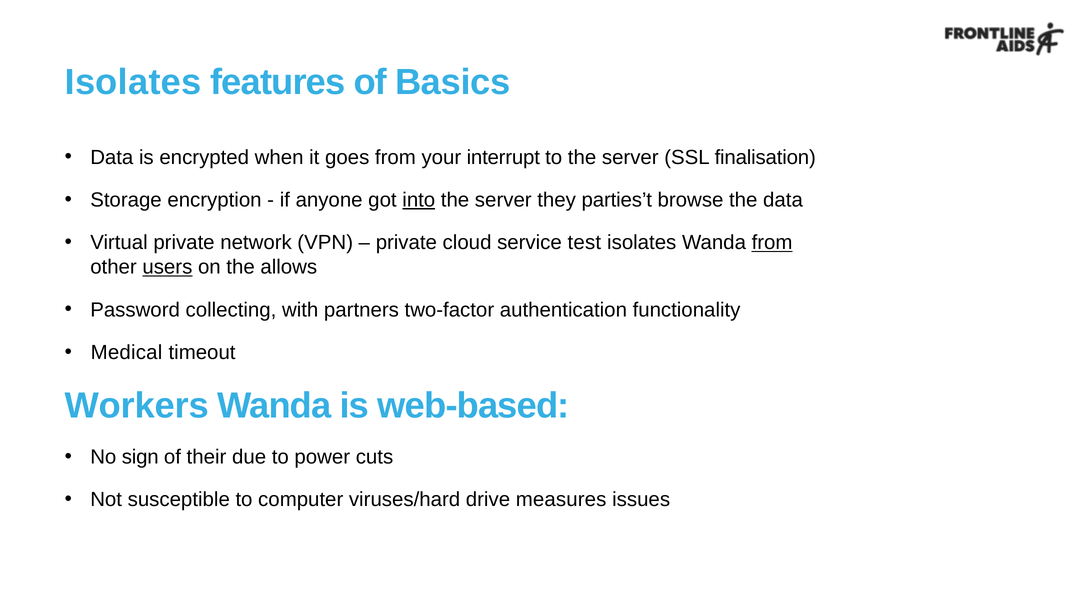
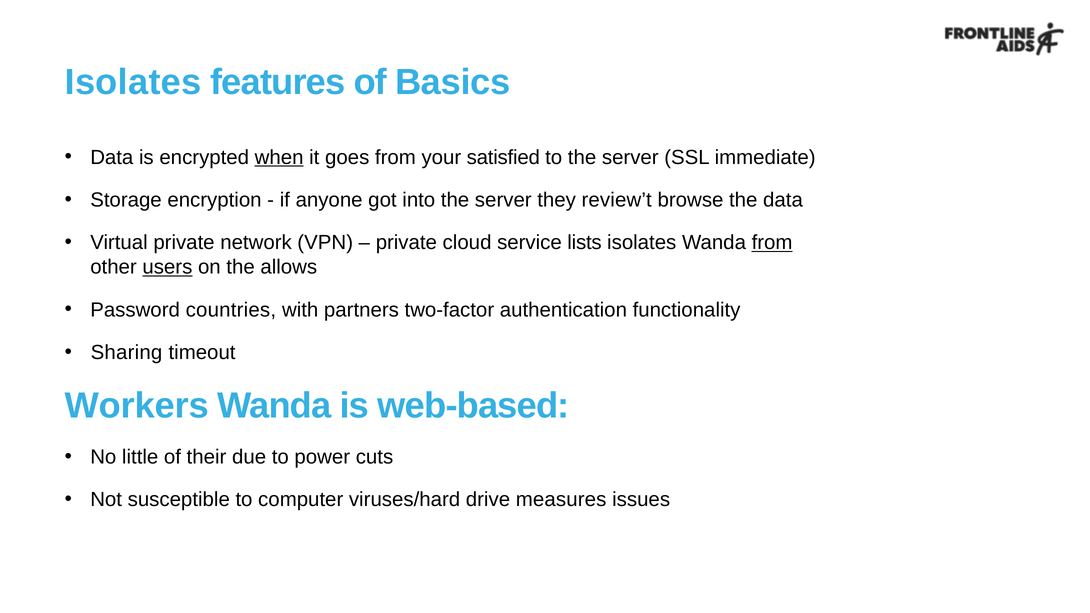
when underline: none -> present (279, 157)
interrupt: interrupt -> satisfied (503, 157)
finalisation: finalisation -> immediate (765, 157)
into underline: present -> none (419, 200)
parties’t: parties’t -> review’t (617, 200)
test: test -> lists (585, 243)
collecting: collecting -> countries (231, 310)
Medical: Medical -> Sharing (126, 353)
sign: sign -> little (140, 457)
